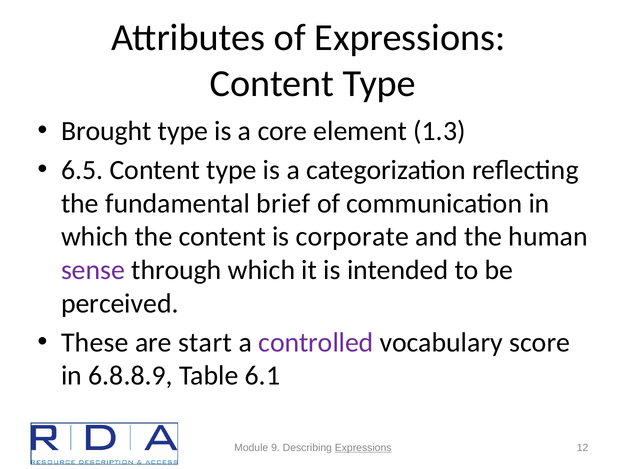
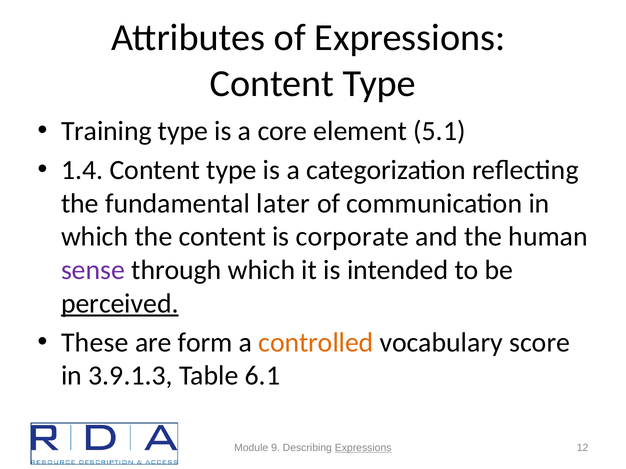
Brought: Brought -> Training (106, 131)
1.3: 1.3 -> 5.1 (439, 131)
6.5: 6.5 -> 1.4 (82, 170)
brief: brief -> later (283, 204)
perceived underline: none -> present (120, 304)
start: start -> form (205, 343)
controlled colour: purple -> orange (316, 343)
6.8.8.9: 6.8.8.9 -> 3.9.1.3 (131, 376)
